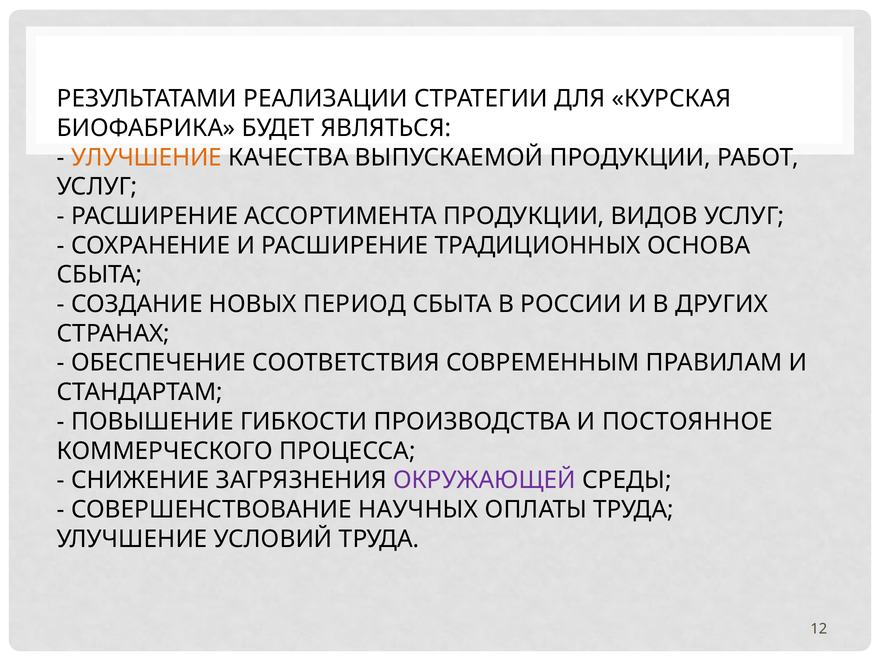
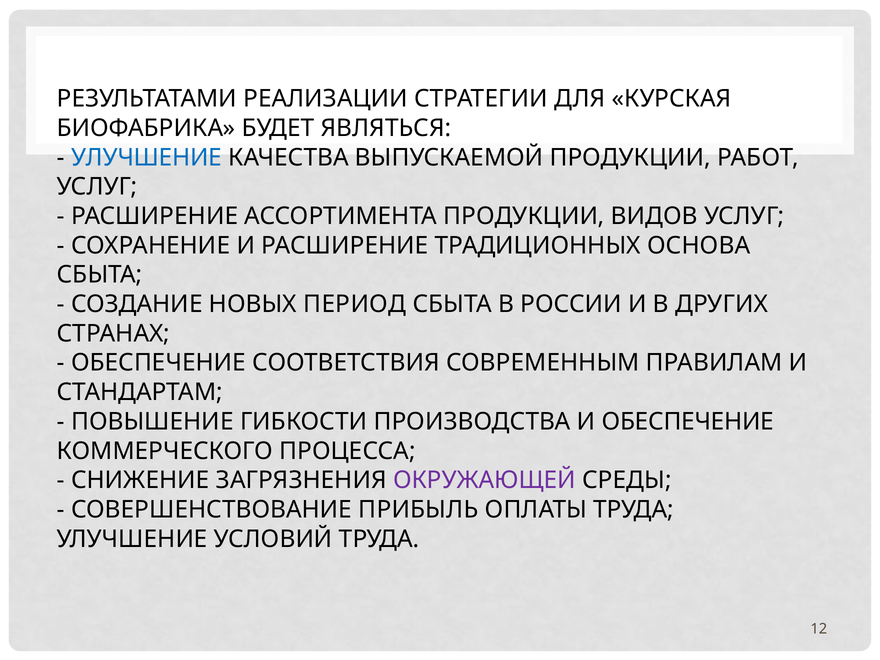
УЛУЧШЕНИЕ colour: orange -> blue (147, 158)
И ПОСТОЯННОЕ: ПОСТОЯННОЕ -> ОБЕСПЕЧЕНИЕ (688, 422)
НАУЧНЫХ: НАУЧНЫХ -> ПРИБЫЛЬ (418, 510)
